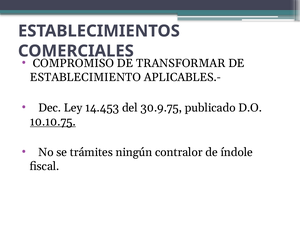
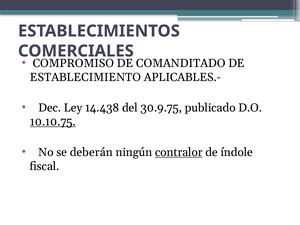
TRANSFORMAR: TRANSFORMAR -> COMANDITADO (181, 63)
14.453: 14.453 -> 14.438 (102, 108)
trámites: trámites -> deberán (91, 152)
contralor underline: none -> present (179, 152)
